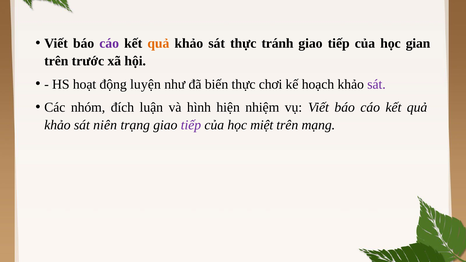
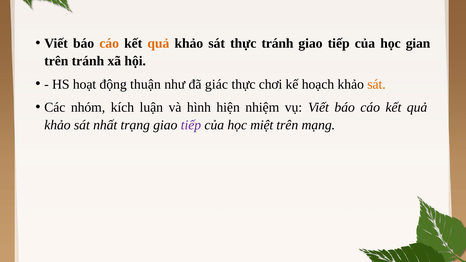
cáo colour: purple -> orange (109, 44)
trên trước: trước -> tránh (88, 61)
luyện: luyện -> thuận (145, 84)
biến: biến -> giác (216, 84)
sát colour: purple -> orange (376, 84)
đích: đích -> kích (122, 108)
niên: niên -> nhất (105, 125)
